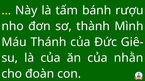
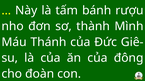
nhằn: nhằn -> đông (129, 58)
